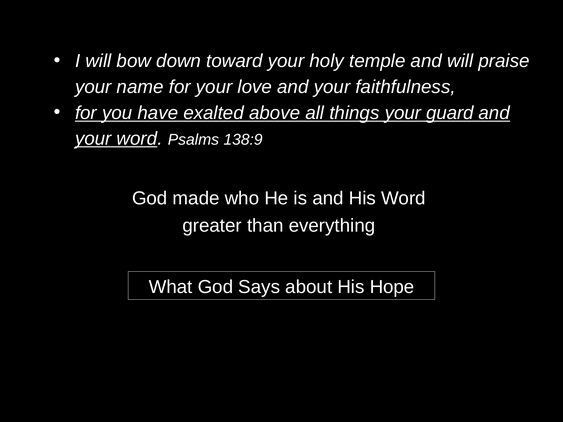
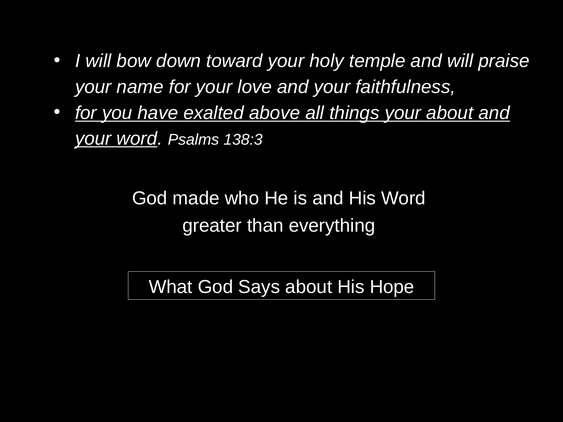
your guard: guard -> about (450, 113)
138:9: 138:9 -> 138:3 (243, 140)
